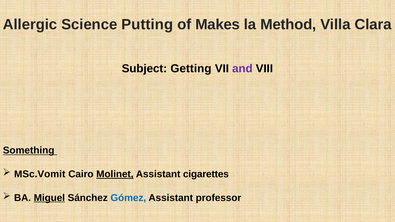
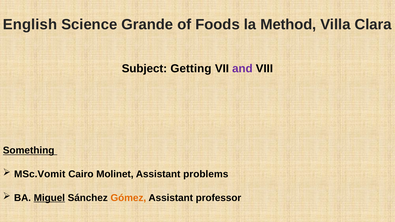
Allergic: Allergic -> English (30, 24)
Putting: Putting -> Grande (147, 24)
Makes: Makes -> Foods (218, 24)
Molinet underline: present -> none (115, 174)
cigarettes: cigarettes -> problems (206, 174)
Gómez colour: blue -> orange (128, 198)
